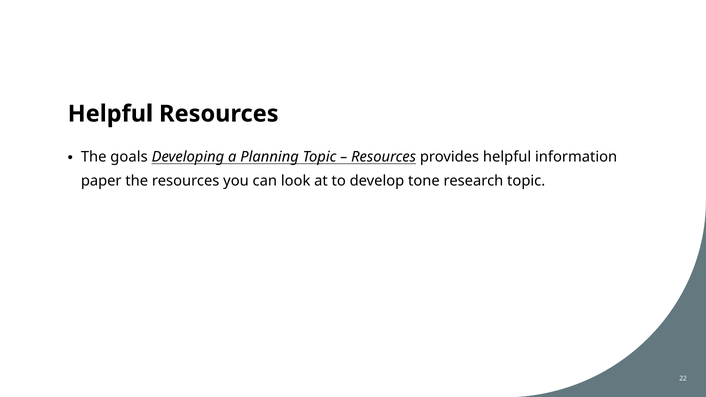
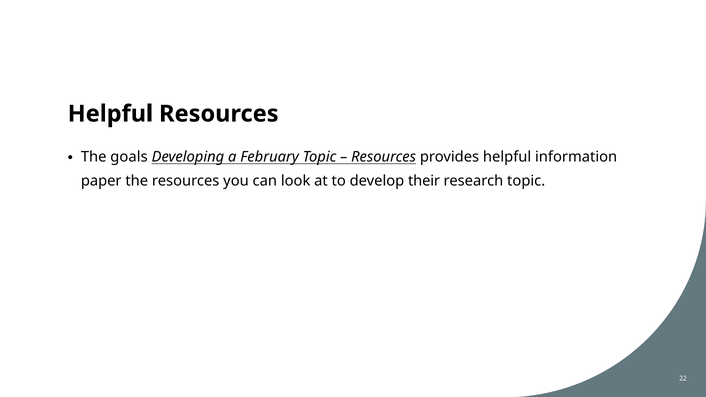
Planning: Planning -> February (270, 157)
tone: tone -> their (424, 181)
